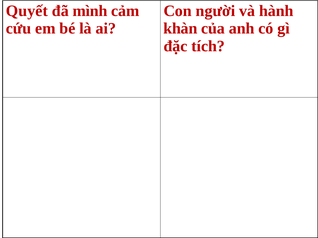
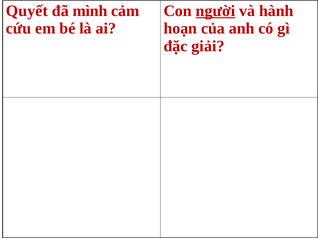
người underline: none -> present (215, 11)
khàn: khàn -> hoạn (180, 29)
tích: tích -> giải (208, 46)
